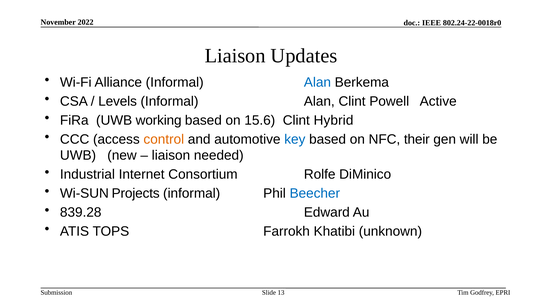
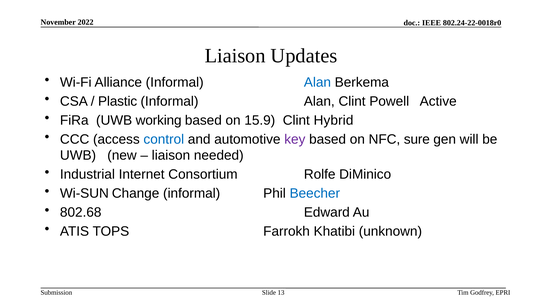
Levels: Levels -> Plastic (118, 101)
15.6: 15.6 -> 15.9 (260, 120)
control colour: orange -> blue (164, 139)
key colour: blue -> purple (295, 139)
their: their -> sure (417, 139)
Projects: Projects -> Change (136, 193)
839.28: 839.28 -> 802.68 (81, 212)
